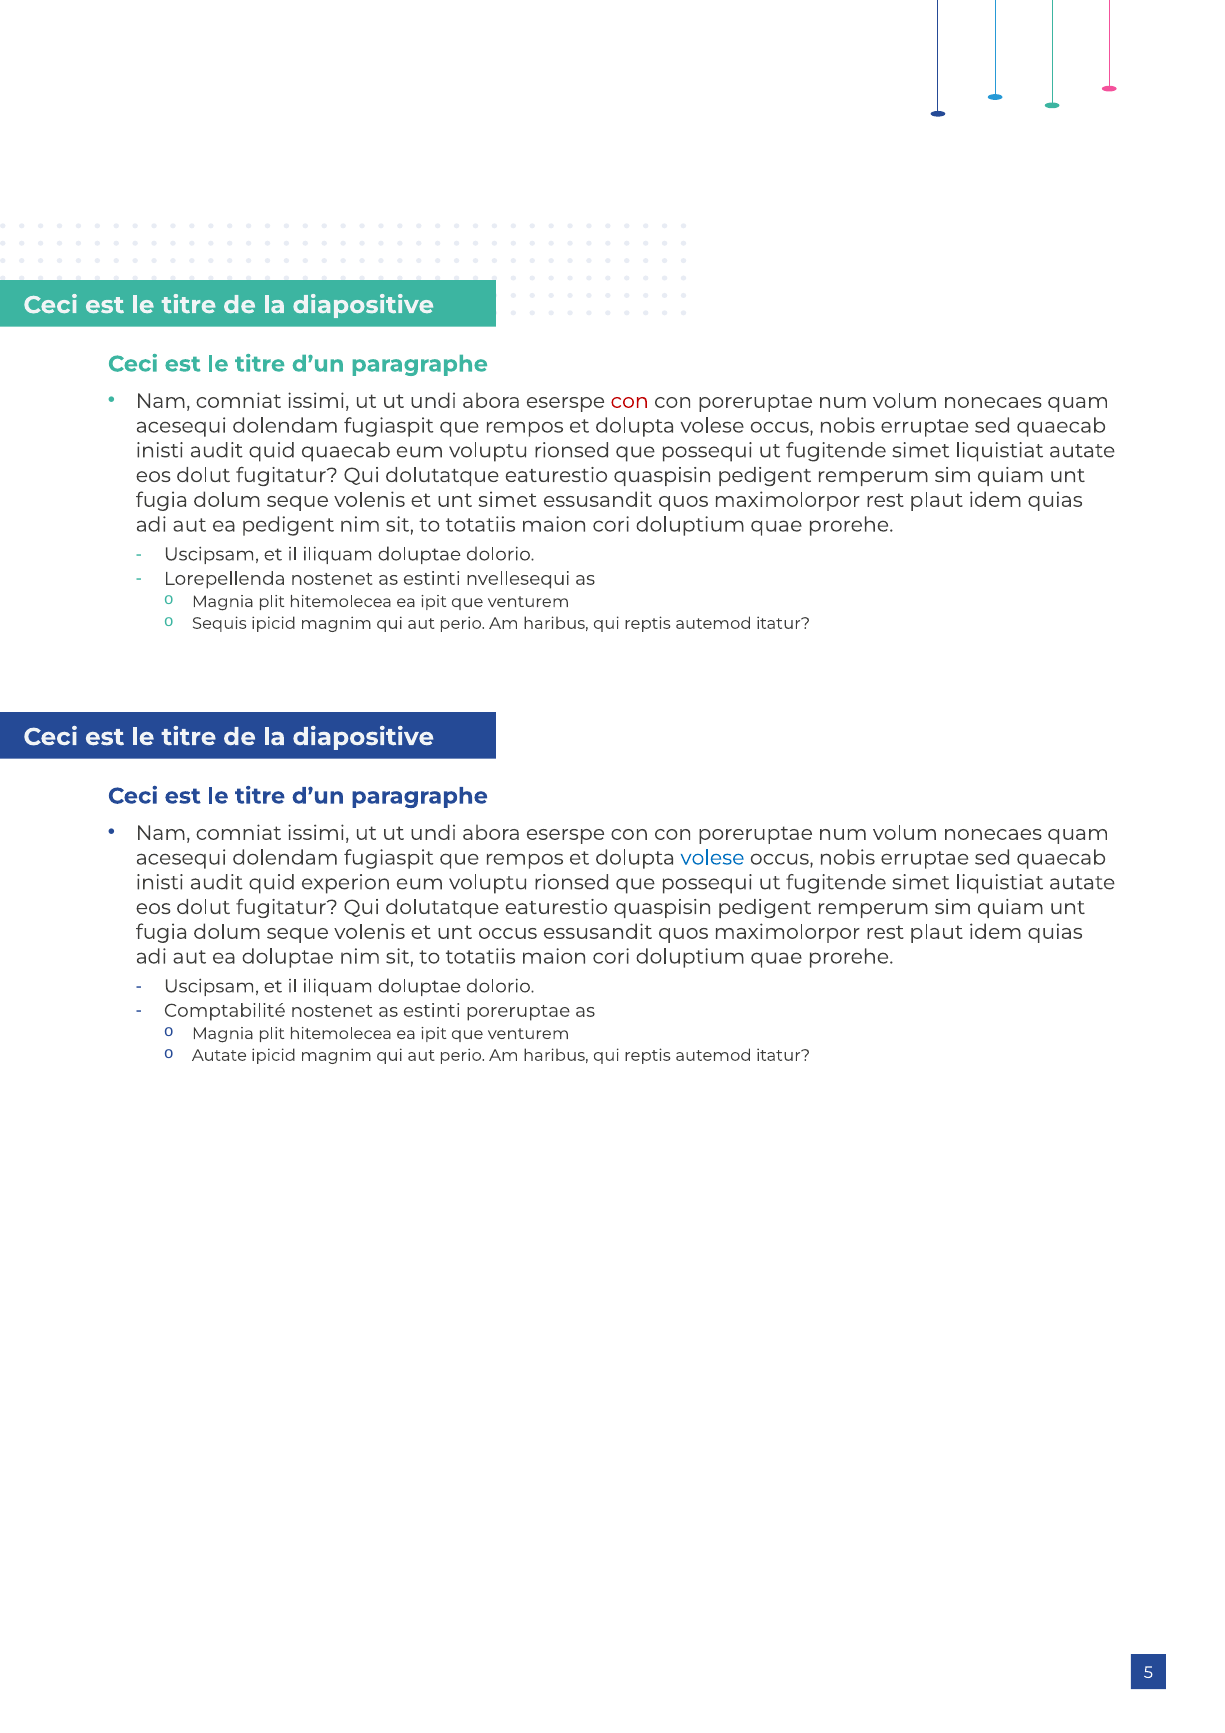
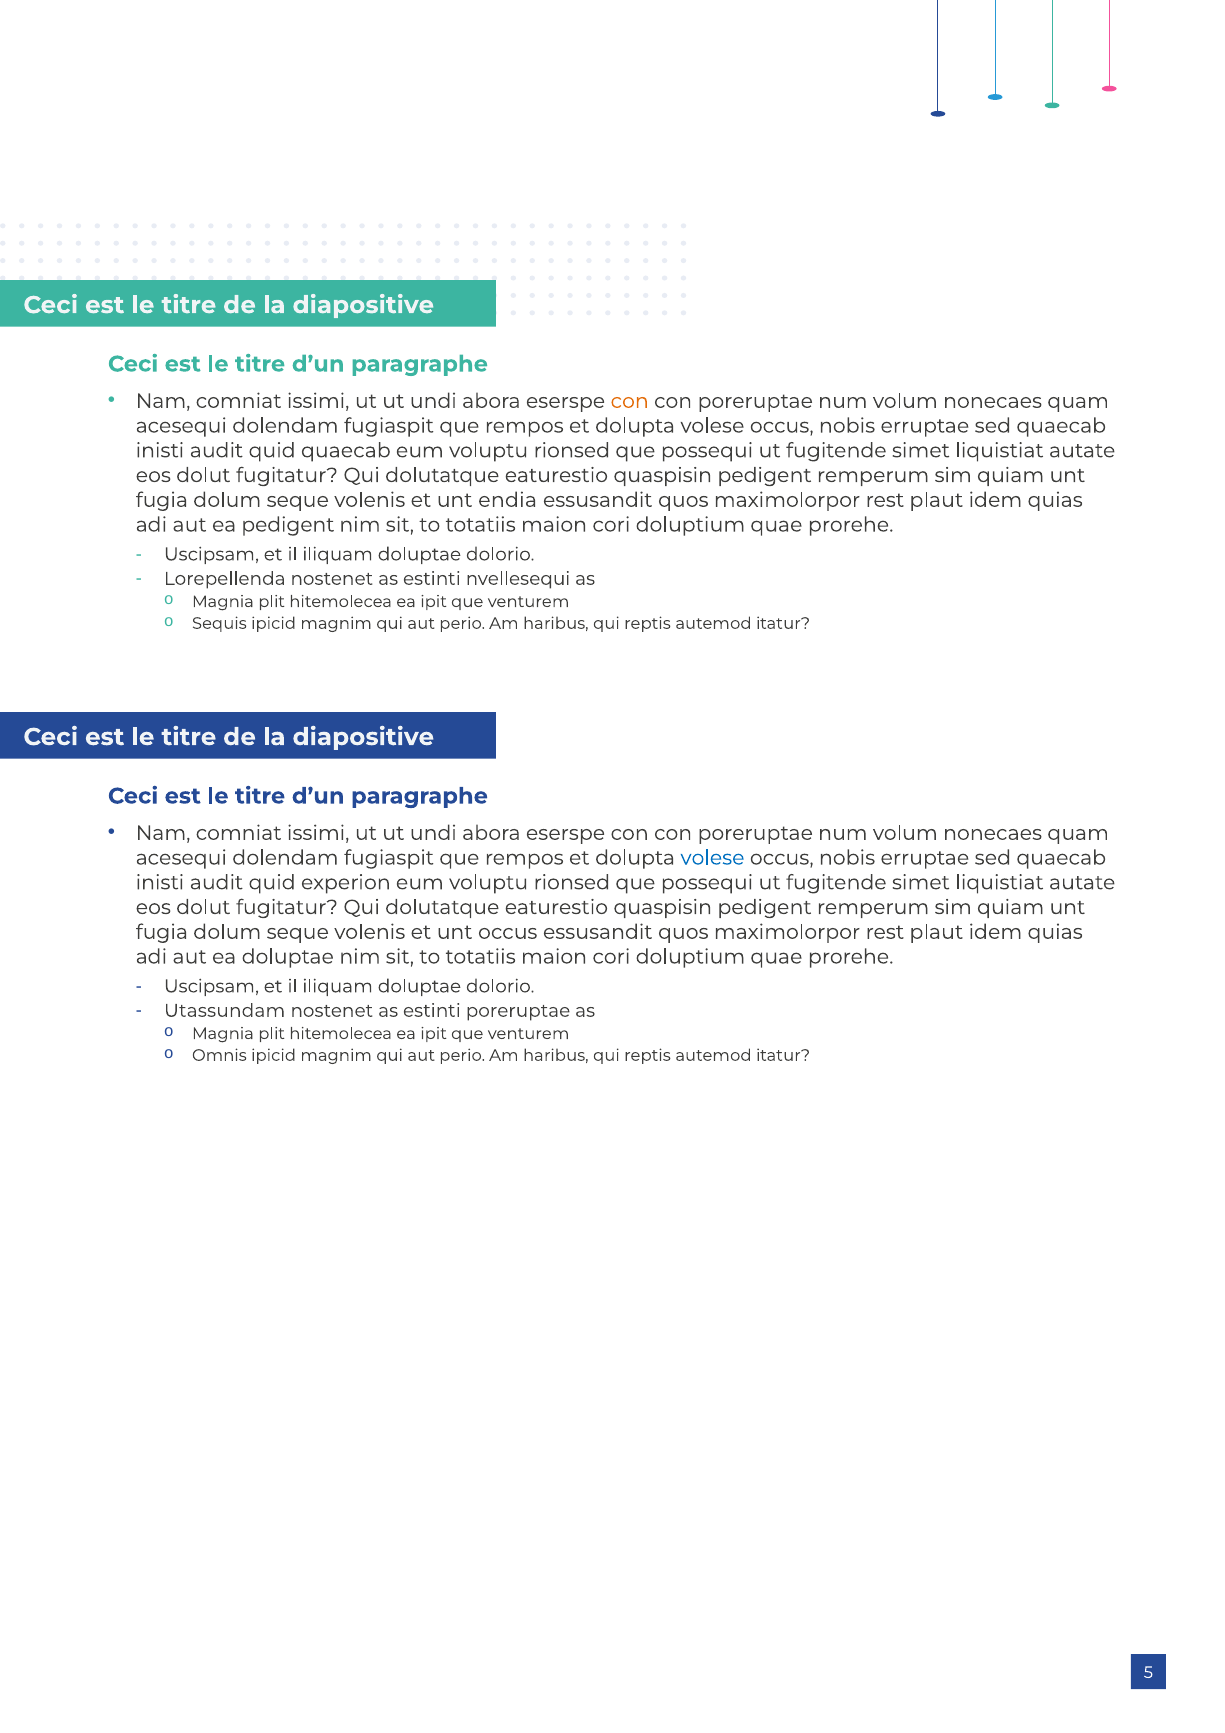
con colour: red -> orange (630, 401)
unt simet: simet -> endia (508, 500)
Comptabilité: Comptabilité -> Utassundam (225, 1010)
Autate: Autate -> Omnis (219, 1055)
